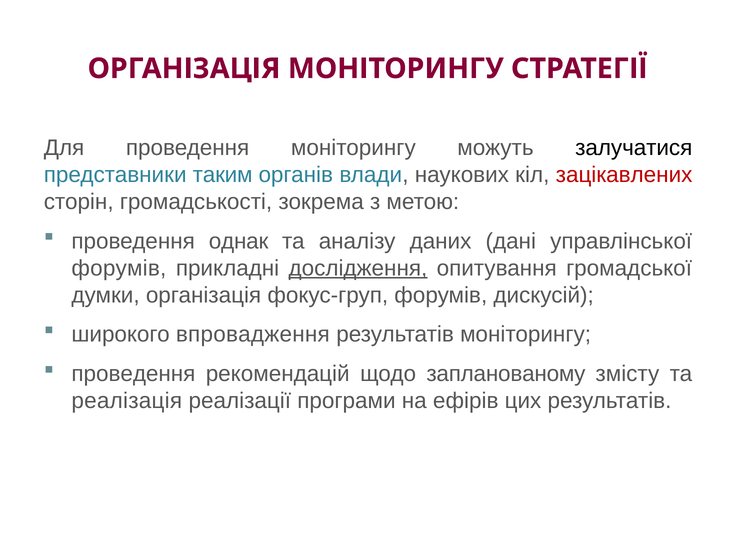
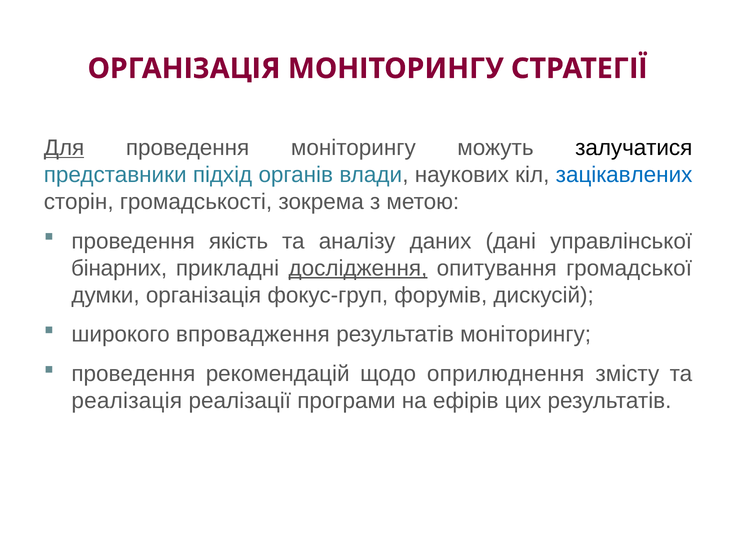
Для underline: none -> present (64, 148)
таким: таким -> підхід (223, 175)
зацікавлених colour: red -> blue (624, 175)
однак: однак -> якість (239, 241)
форумів: форумів -> бінарних (119, 268)
запланованому: запланованому -> оприлюднення (506, 374)
